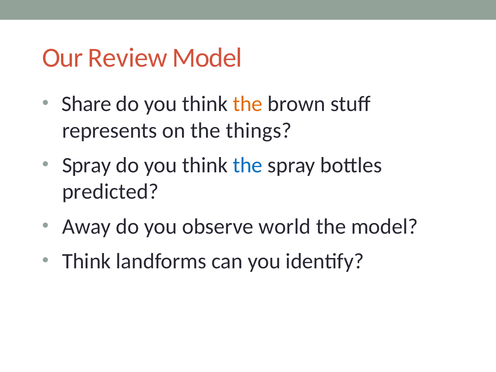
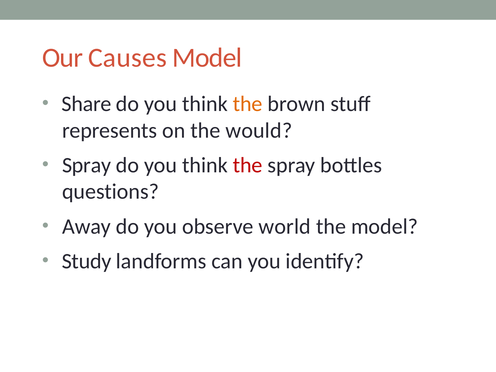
Review: Review -> Causes (128, 58)
things: things -> would (259, 131)
the colour: blue -> red (248, 165)
predicted: predicted -> questions (110, 192)
Think: Think -> Study (87, 261)
